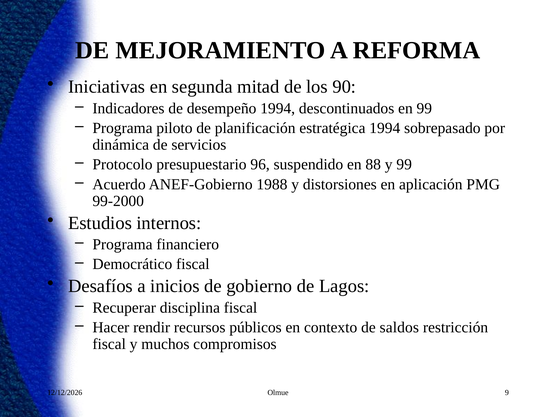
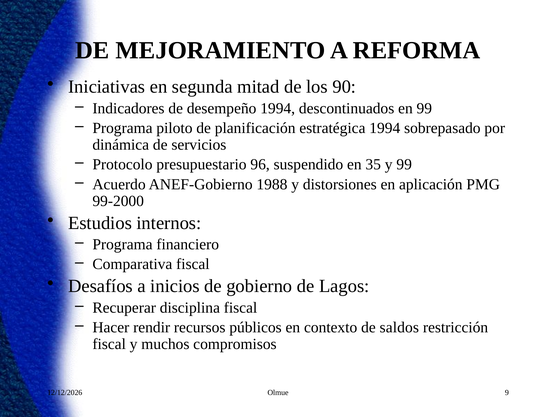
88: 88 -> 35 (373, 164)
Democrático: Democrático -> Comparativa (132, 264)
